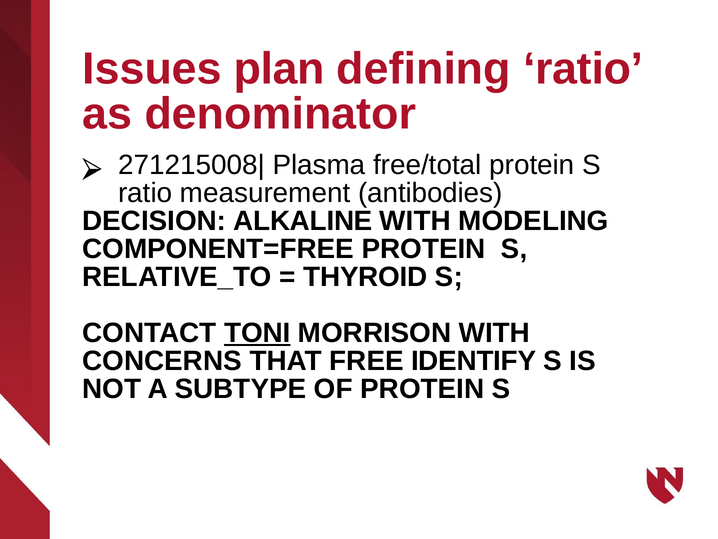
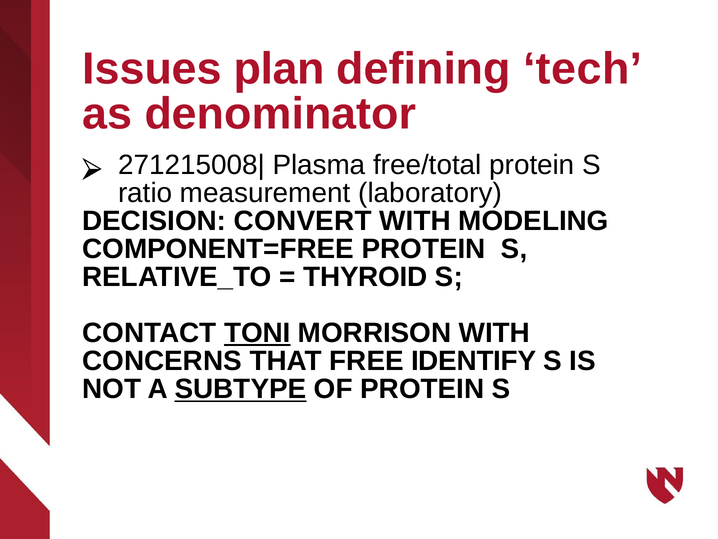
defining ratio: ratio -> tech (583, 69)
antibodies: antibodies -> laboratory (430, 193)
ALKALINE: ALKALINE -> CONVERT (303, 221)
SUBTYPE underline: none -> present (240, 389)
